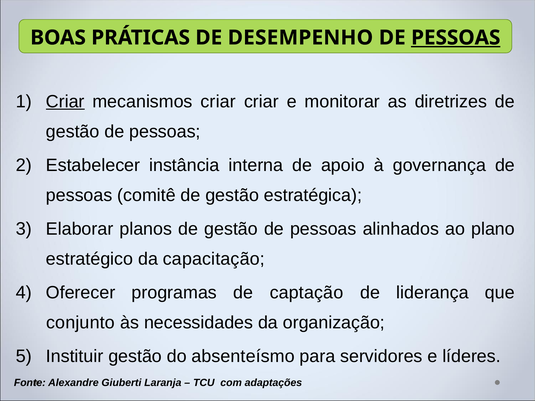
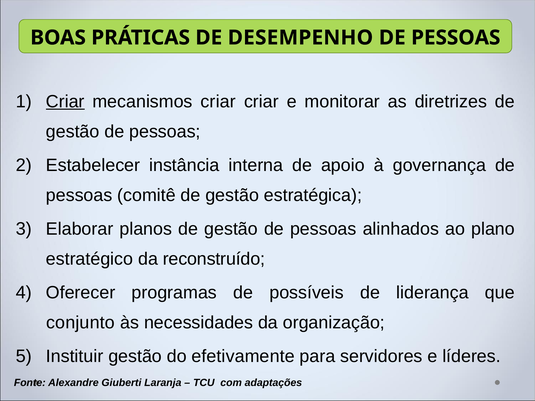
PESSOAS underline: present -> none (456, 38)
capacitação: capacitação -> reconstruído (214, 259)
captação: captação -> possíveis (307, 293)
absenteísmo: absenteísmo -> efetivamente (243, 357)
